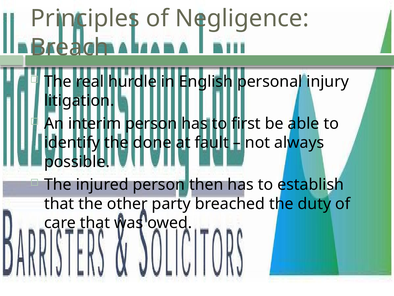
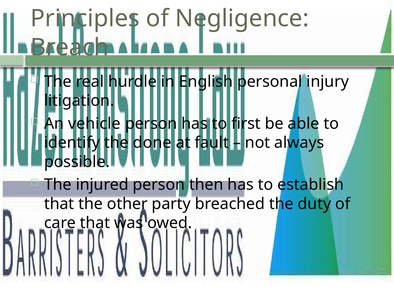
interim: interim -> vehicle (94, 123)
